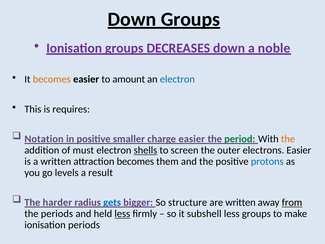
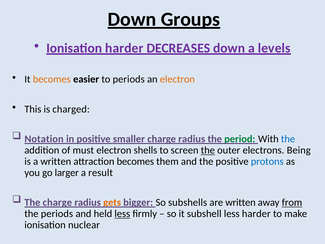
Ionisation groups: groups -> harder (124, 48)
noble: noble -> levels (274, 48)
to amount: amount -> periods (129, 79)
electron colour: blue -> orange (177, 79)
requires: requires -> charged (71, 109)
easier: easier -> radius (192, 139)
the colour: orange -> blue (288, 139)
shells underline: present -> none (145, 150)
the underline: none -> present (208, 150)
electrons Easier: Easier -> Being (299, 150)
levels: levels -> larger (67, 173)
The harder: harder -> charge (57, 202)
gets colour: blue -> orange (112, 202)
structure: structure -> subshells (188, 202)
less groups: groups -> harder (256, 214)
ionisation periods: periods -> nuclear (84, 225)
